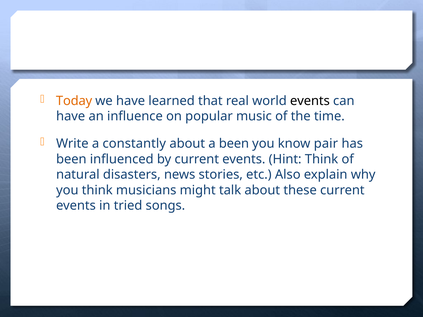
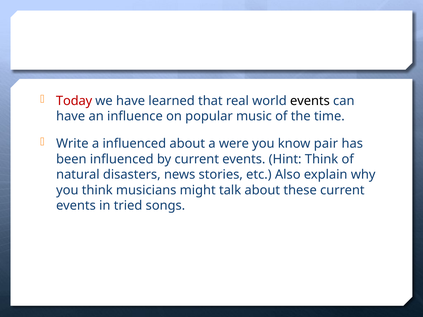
Today colour: orange -> red (74, 101)
a constantly: constantly -> influenced (134, 144)
a been: been -> were (234, 144)
